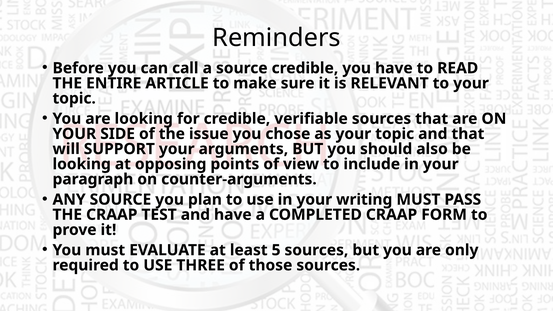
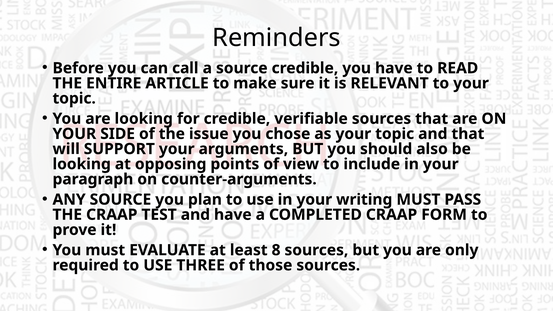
5: 5 -> 8 (276, 250)
